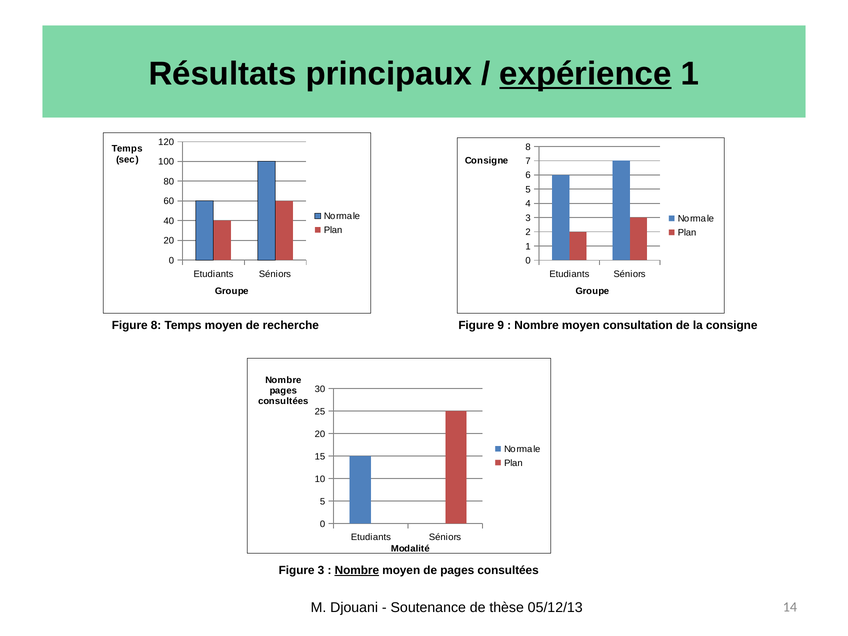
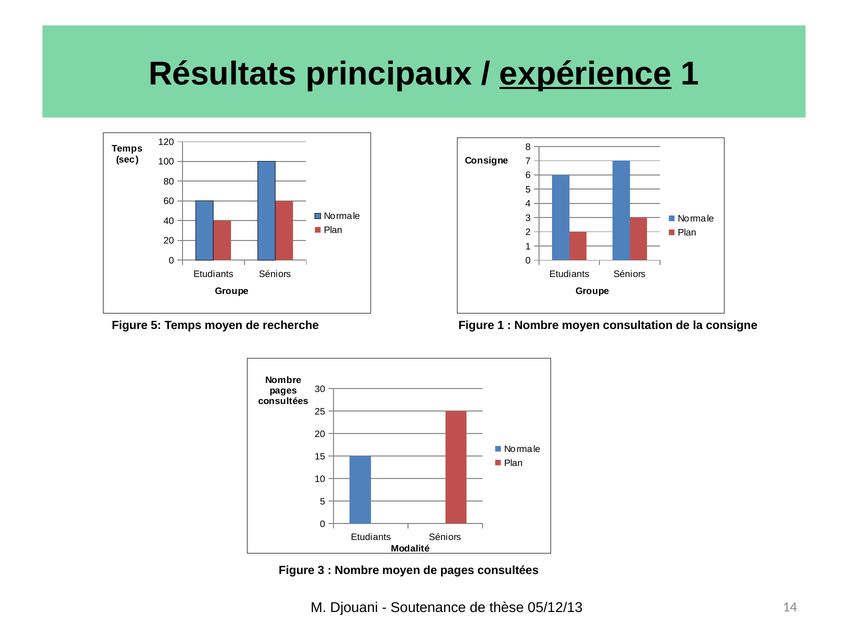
Figure 8: 8 -> 5 (156, 325)
Figure 9: 9 -> 1 (501, 325)
Nombre underline: present -> none (357, 570)
